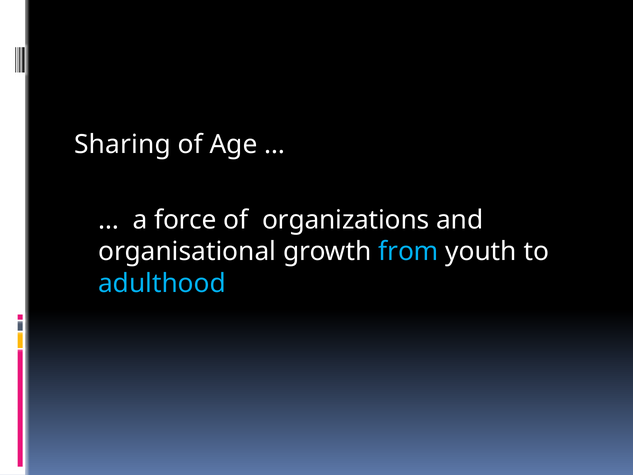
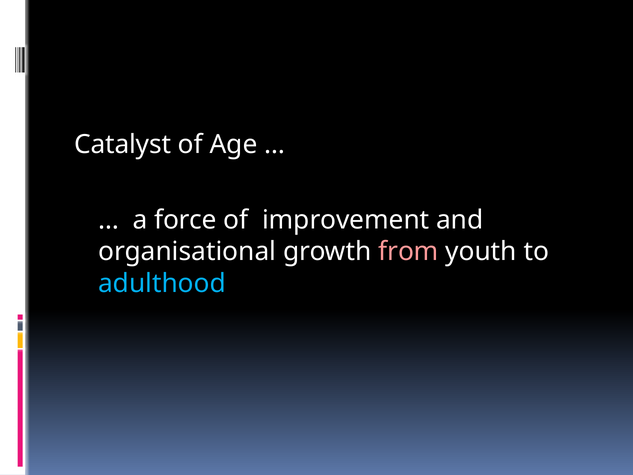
Sharing: Sharing -> Catalyst (123, 144)
organizations: organizations -> improvement (346, 220)
from colour: light blue -> pink (408, 252)
